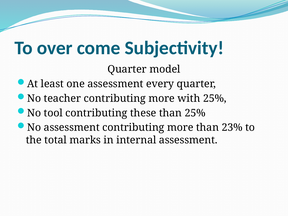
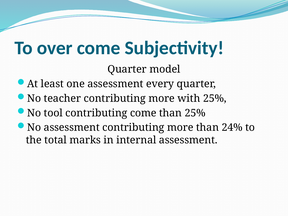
contributing these: these -> come (143, 113)
23%: 23% -> 24% (232, 128)
